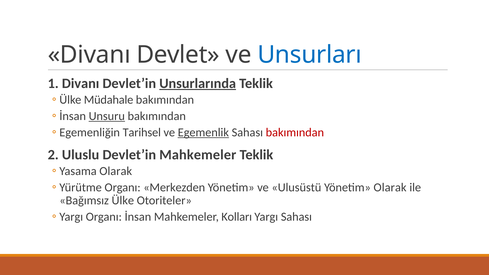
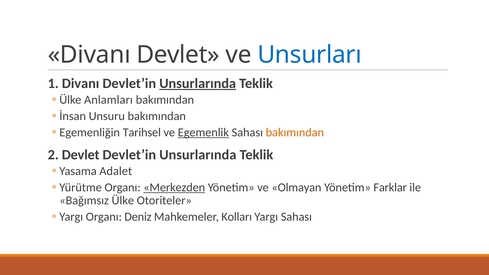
Müdahale: Müdahale -> Anlamları (108, 100)
Unsuru underline: present -> none (107, 116)
bakımından colour: red -> orange (295, 132)
2 Uluslu: Uluslu -> Devlet (81, 155)
Mahkemeler: Mahkemeler -> Unsurlarında (198, 155)
Olarak: Olarak -> Adalet (116, 171)
Merkezden underline: none -> present (174, 187)
Ulusüstü: Ulusüstü -> Olmayan (296, 187)
Yönetim Olarak: Olarak -> Farklar (390, 187)
İnsan: İnsan -> Deniz (138, 217)
